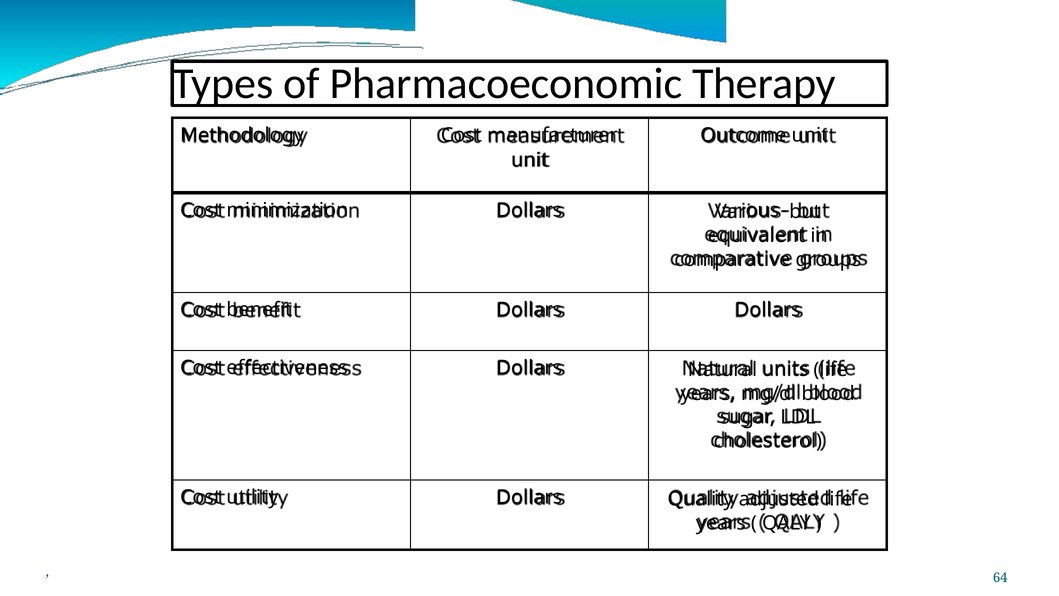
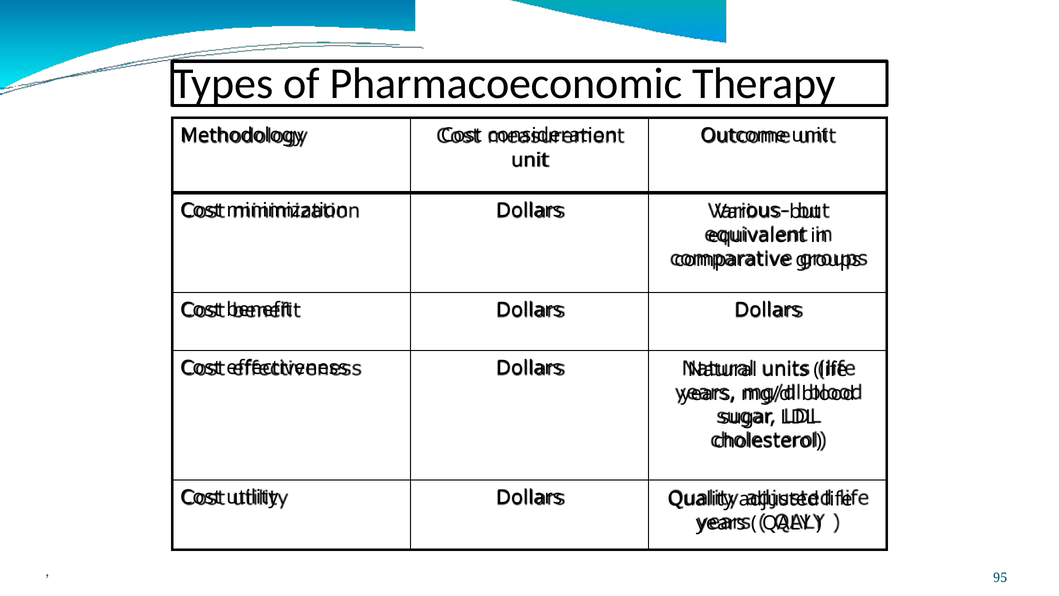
manufacturer: manufacturer -> consideration (552, 135)
64: 64 -> 95 (1000, 578)
